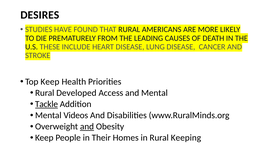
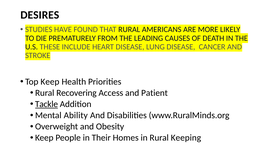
Developed: Developed -> Recovering (76, 93)
and Mental: Mental -> Patient (154, 93)
Videos: Videos -> Ability (76, 115)
and underline: present -> none (87, 127)
